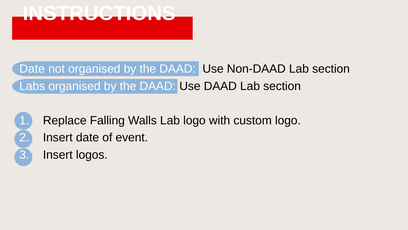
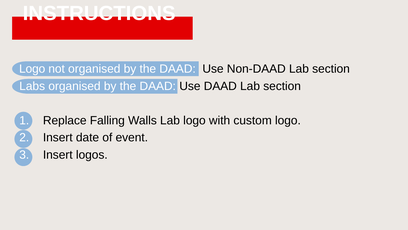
Date: Date -> Logo (32, 69)
